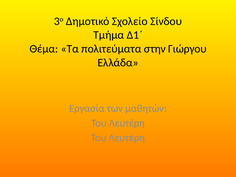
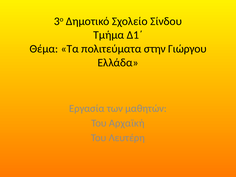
Λευτέρη: Λευτέρη -> Αρχαϊκή (127, 123)
